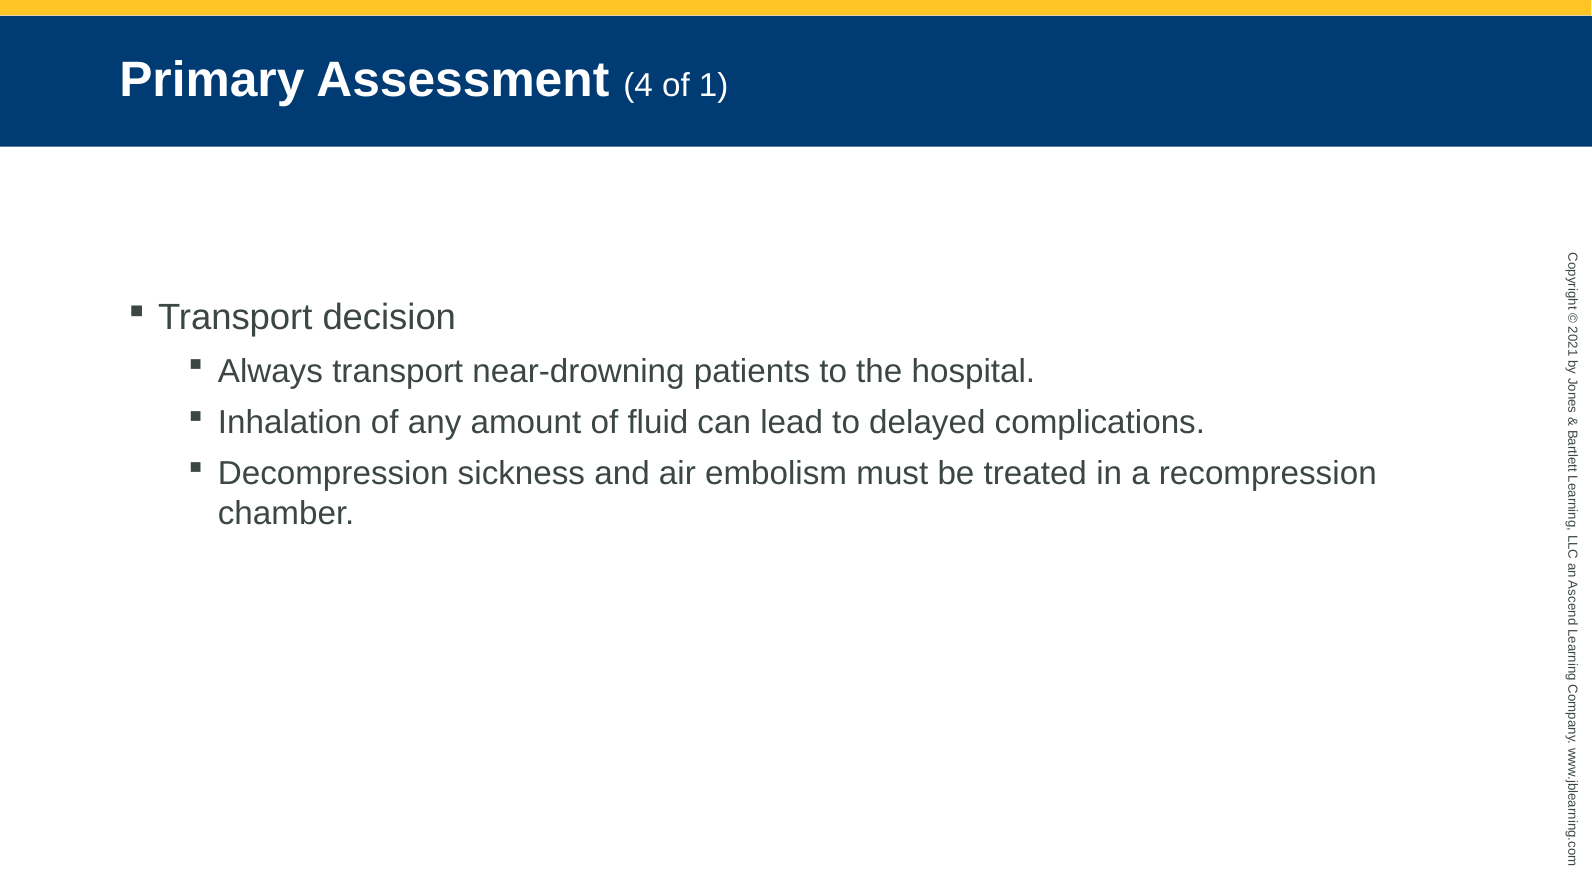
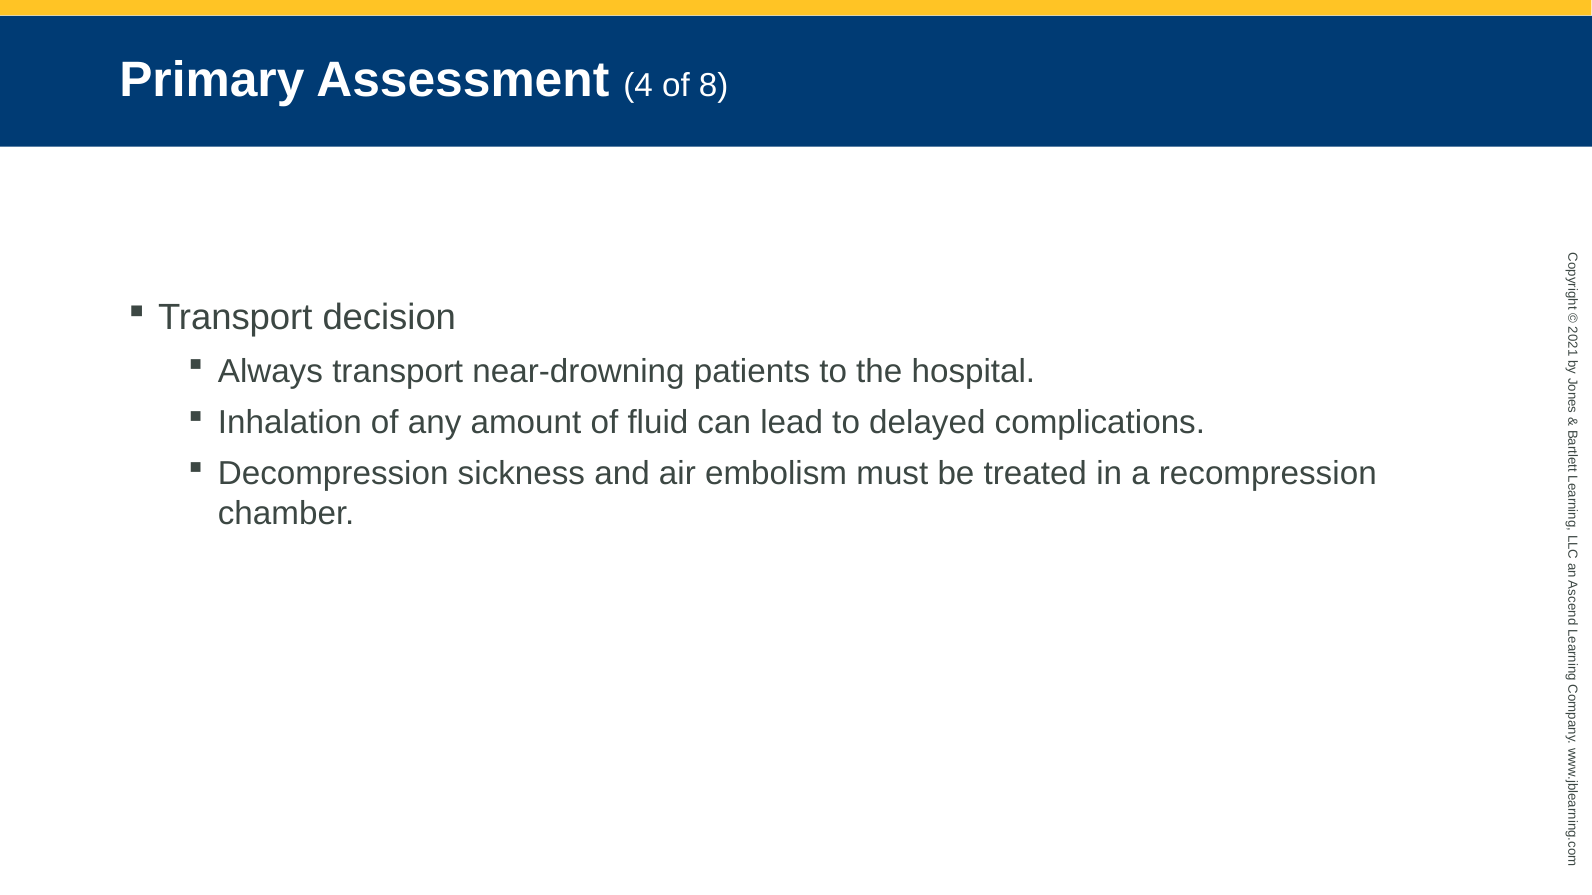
of 1: 1 -> 8 (714, 85)
